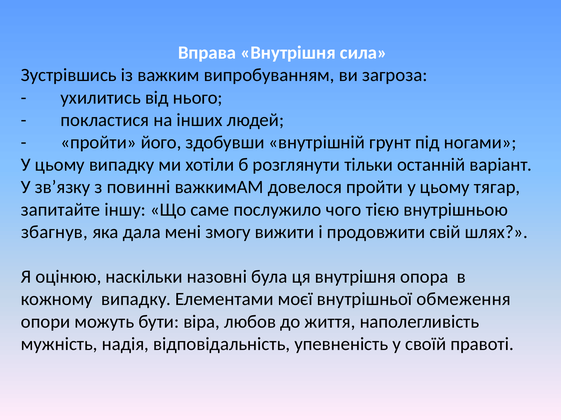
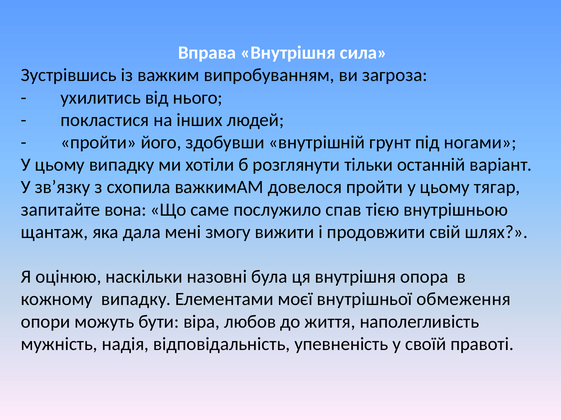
повинні: повинні -> схопила (139, 188)
іншу: іншу -> вона (125, 210)
чого: чого -> спав (344, 210)
збагнув: збагнув -> щантаж (55, 232)
